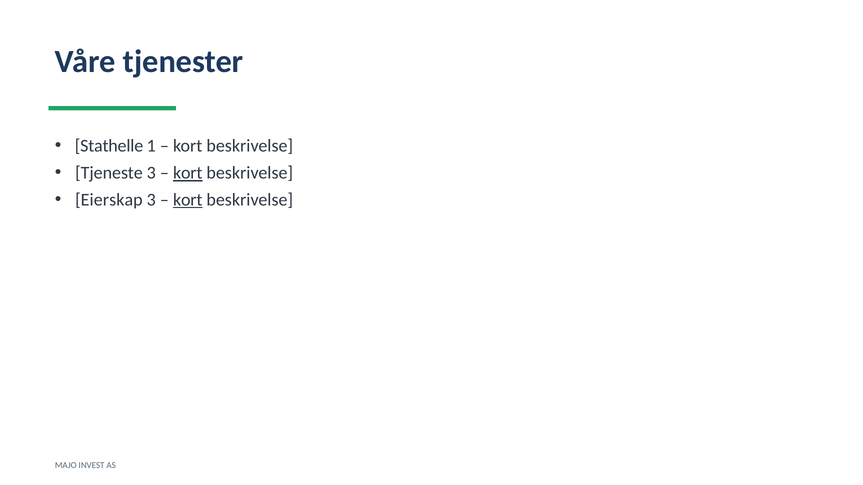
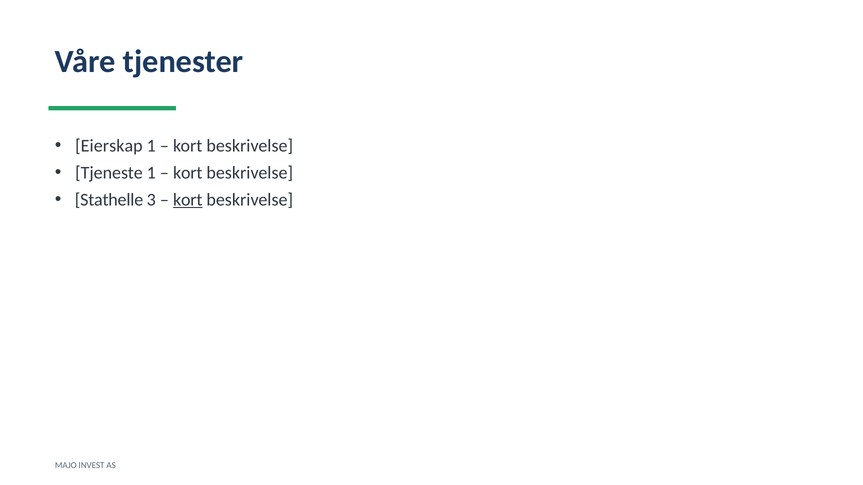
Stathelle: Stathelle -> Eierskap (109, 146)
Tjeneste 3: 3 -> 1 (151, 173)
kort underline: present -> none (188, 173)
Eierskap: Eierskap -> Stathelle (109, 200)
